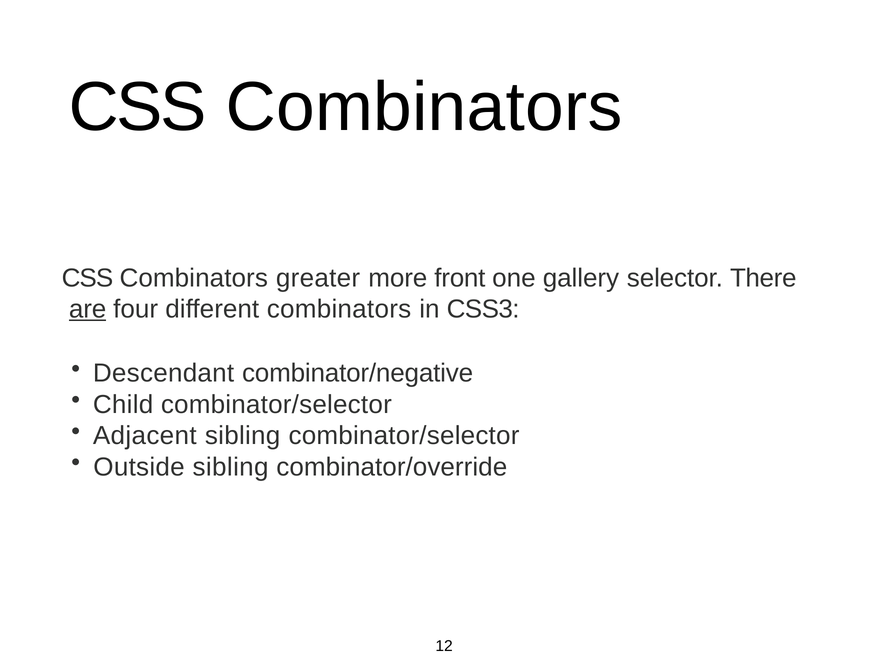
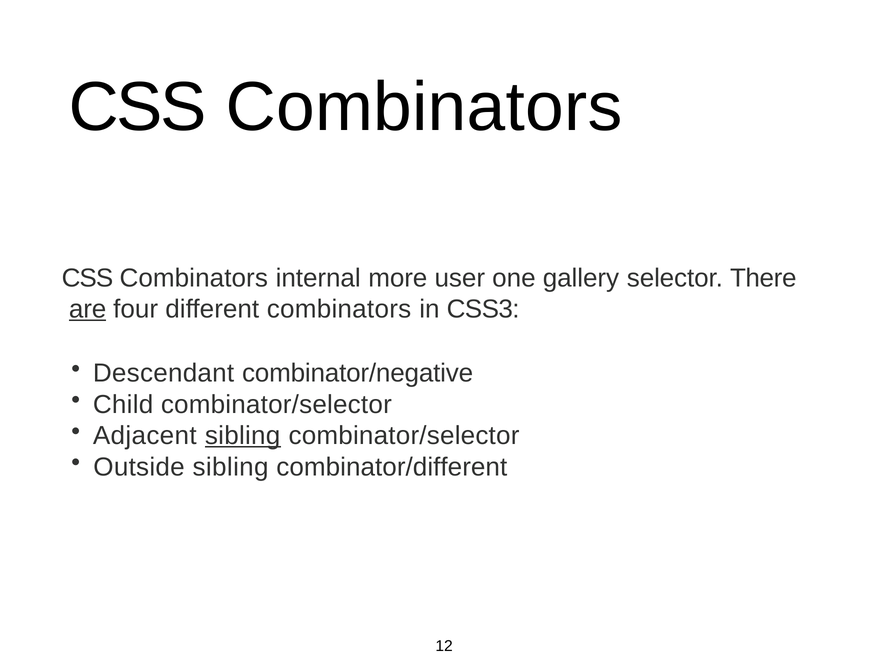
greater: greater -> internal (318, 278)
front: front -> user (460, 278)
sibling underline: none -> present (243, 436)
combinator/override: combinator/override -> combinator/different (392, 467)
